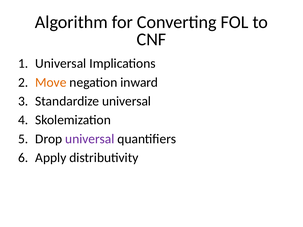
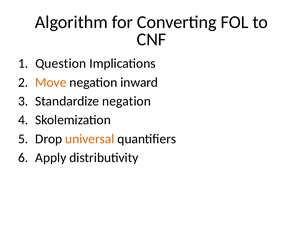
Universal: Universal -> Question (61, 64)
Standardize universal: universal -> negation (127, 101)
universal colour: purple -> orange (90, 139)
